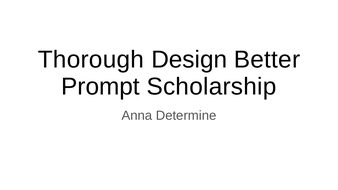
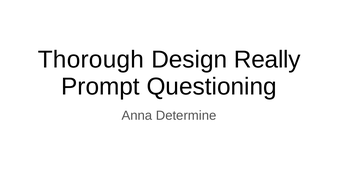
Better: Better -> Really (267, 59)
Scholarship: Scholarship -> Questioning (212, 87)
